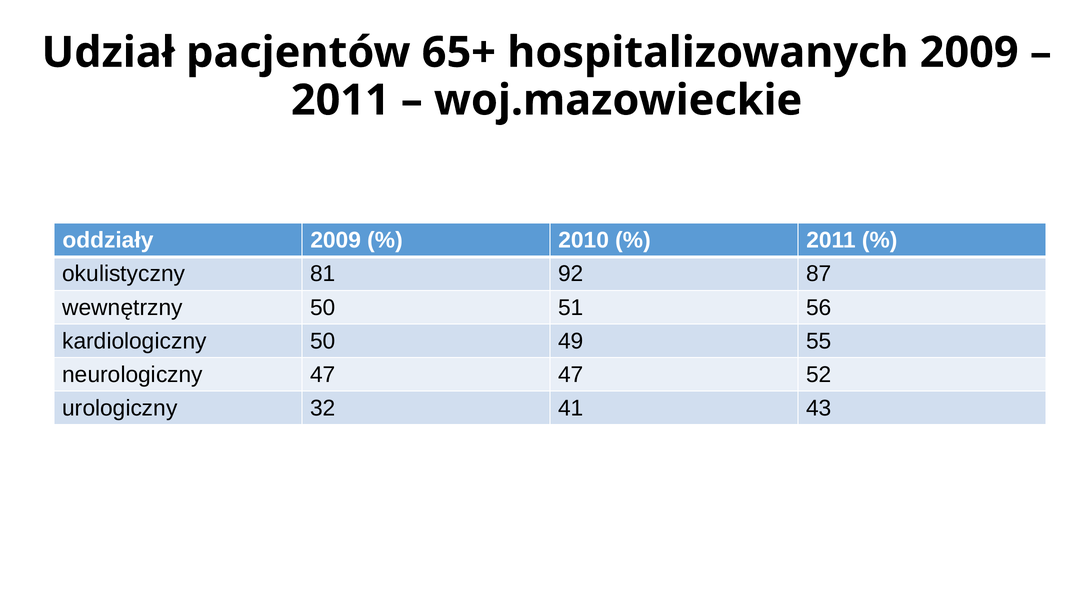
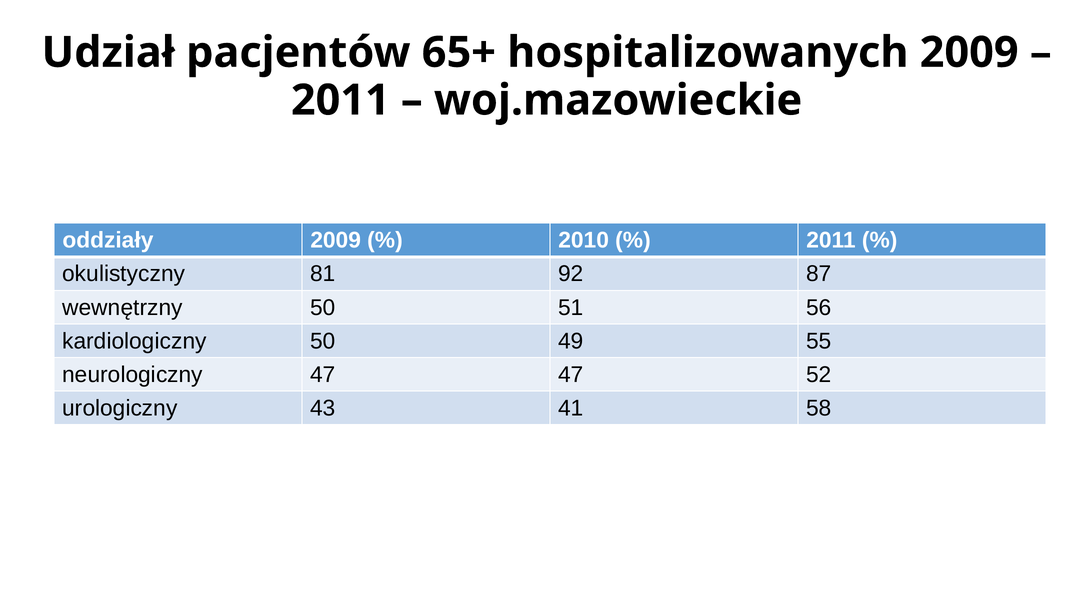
32: 32 -> 43 (323, 408)
43: 43 -> 58 (819, 408)
